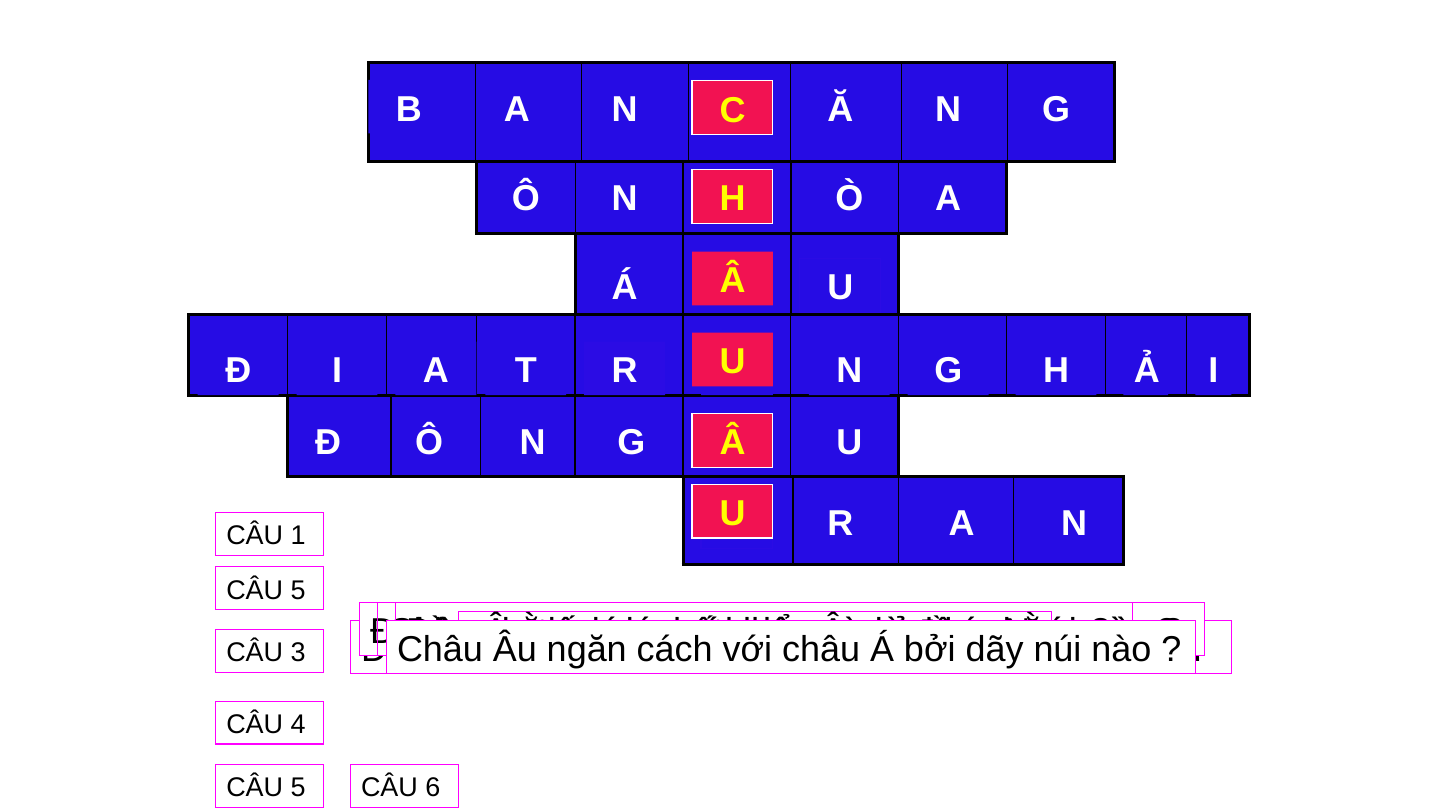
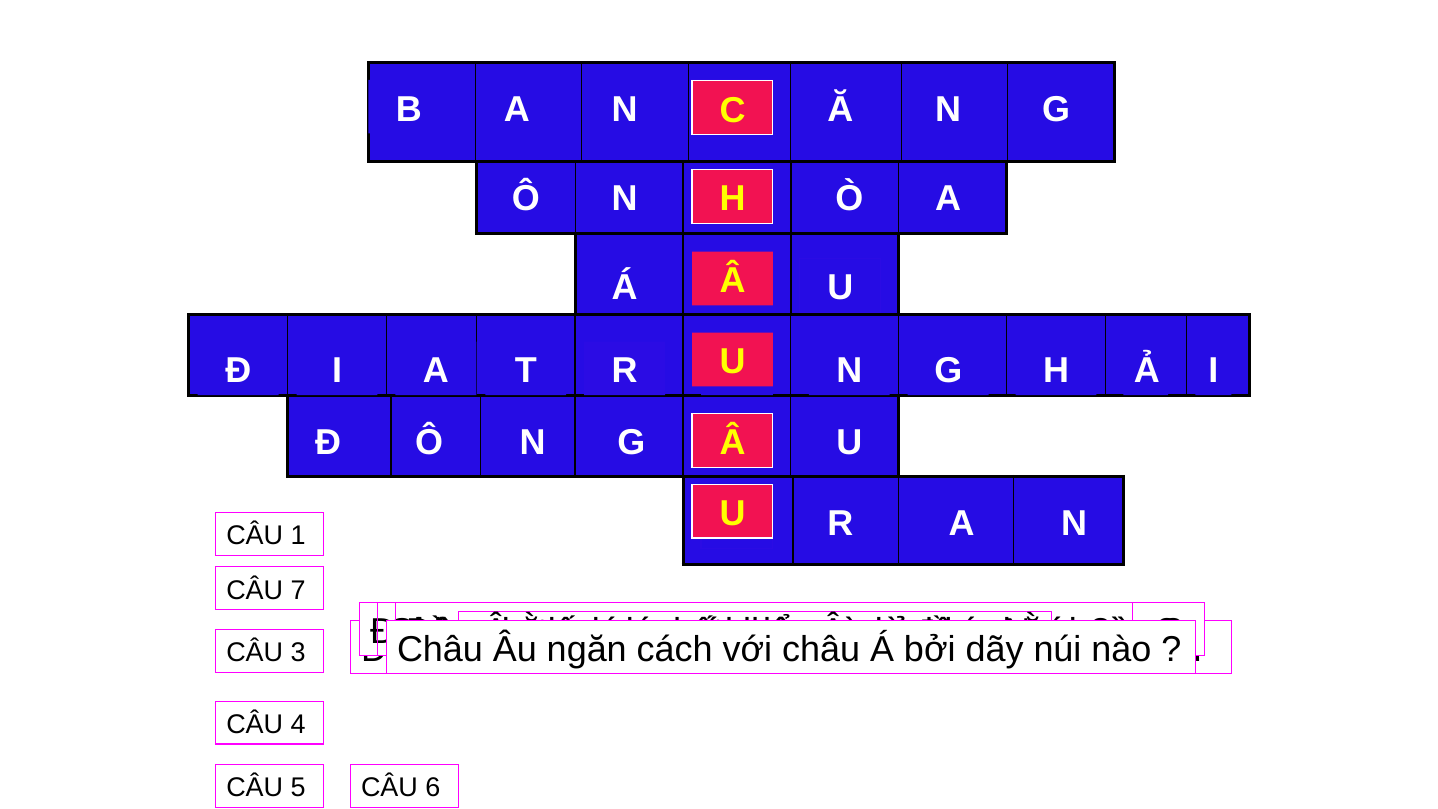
5: 5 -> 7 (298, 590)
